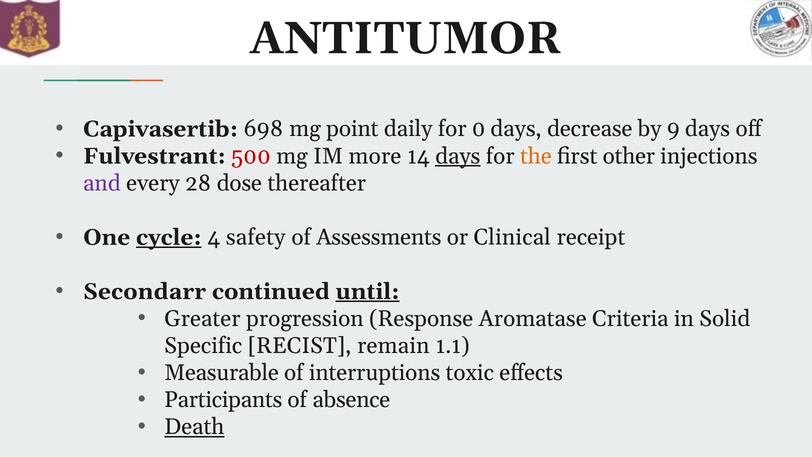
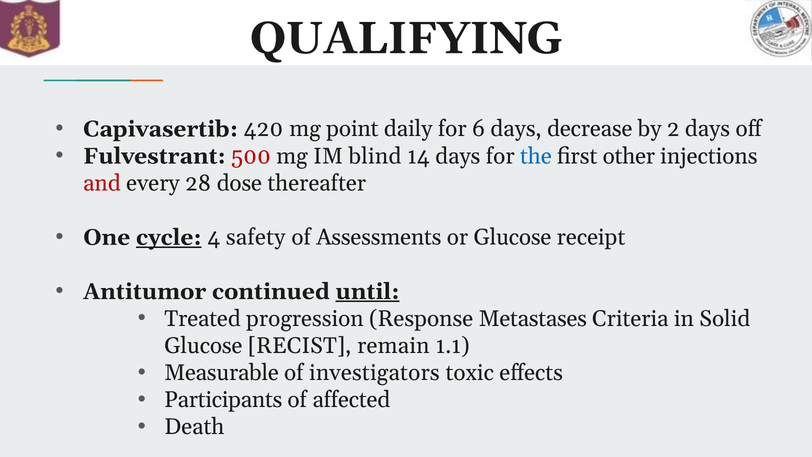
ANTITUMOR: ANTITUMOR -> QUALIFYING (406, 38)
698: 698 -> 420 (264, 129)
0: 0 -> 6 (479, 129)
9: 9 -> 2 (673, 129)
more: more -> blind (375, 156)
days underline: present -> none (458, 156)
the colour: orange -> blue (536, 156)
and colour: purple -> red (102, 183)
or Clinical: Clinical -> Glucose (512, 237)
Secondarr: Secondarr -> Antitumor (145, 291)
Greater: Greater -> Treated (203, 319)
Aromatase: Aromatase -> Metastases (533, 319)
Specific: Specific -> Glucose (203, 346)
interruptions: interruptions -> investigators (374, 373)
absence: absence -> affected (351, 400)
Death underline: present -> none (194, 427)
